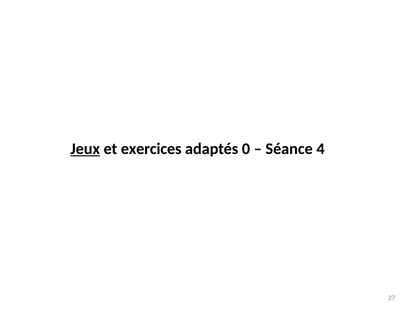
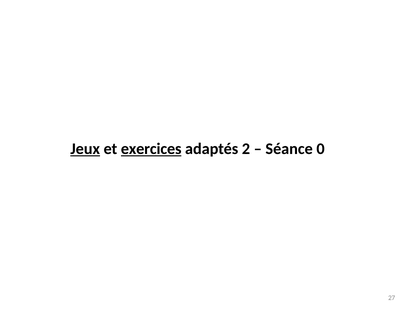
exercices underline: none -> present (151, 149)
0: 0 -> 2 (246, 149)
4: 4 -> 0 (321, 149)
